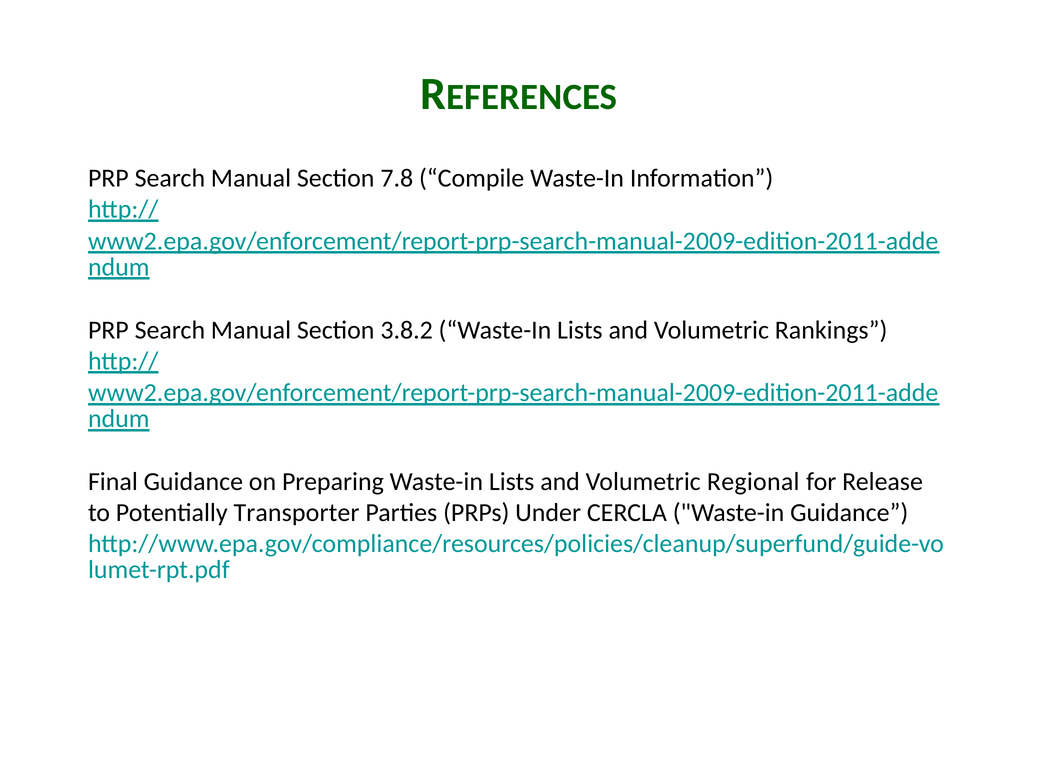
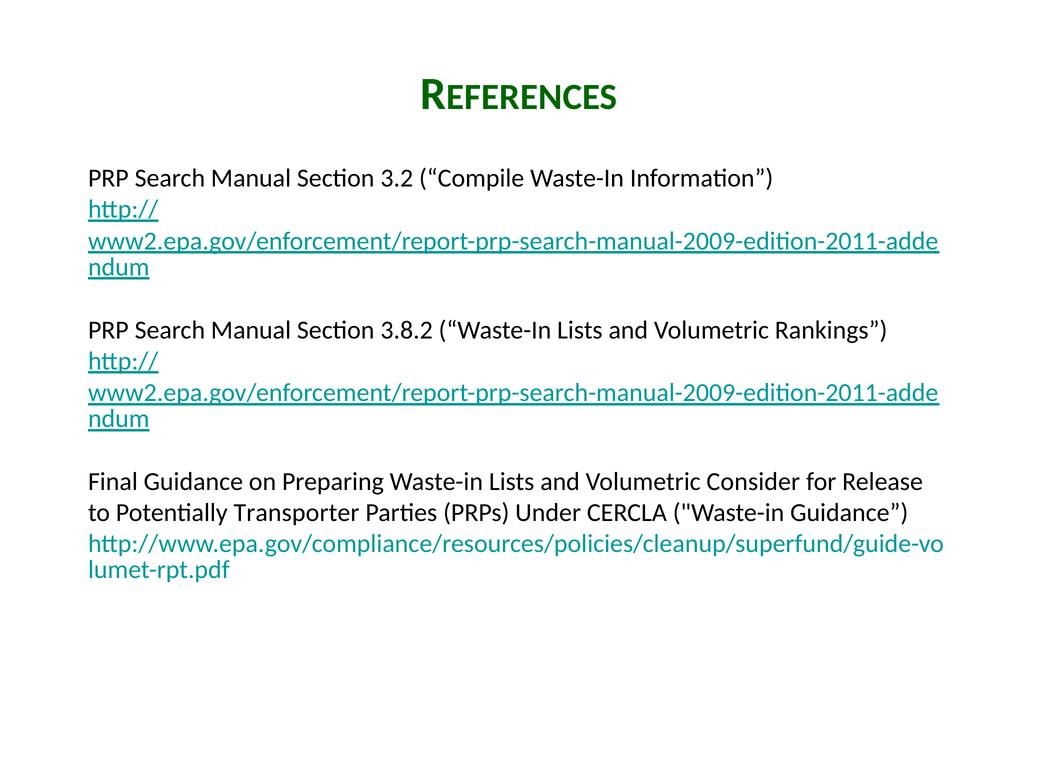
7.8: 7.8 -> 3.2 (397, 178)
Regional: Regional -> Consider (753, 481)
